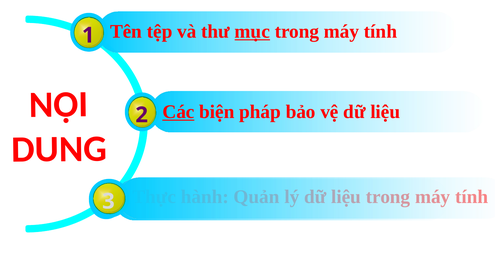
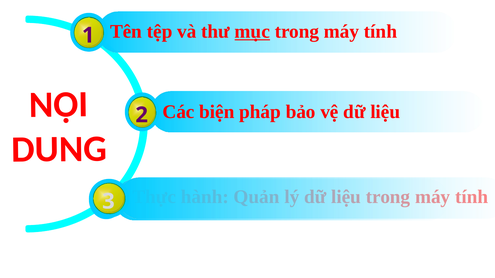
Các underline: present -> none (178, 112)
